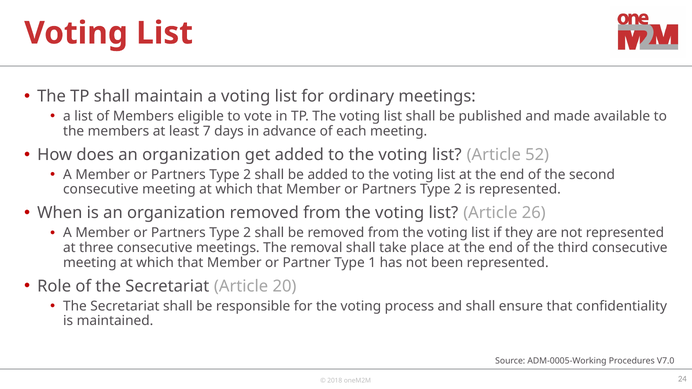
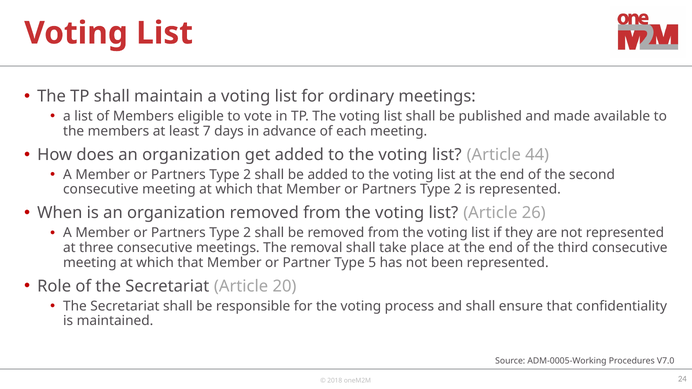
52: 52 -> 44 (537, 155)
1: 1 -> 5 (372, 263)
